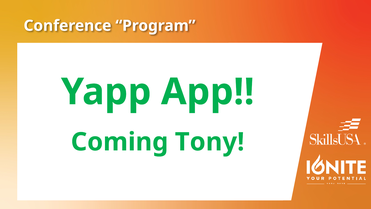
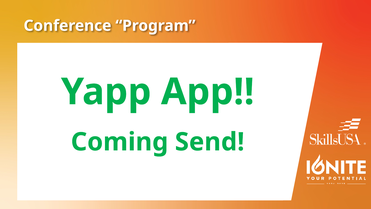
Tony: Tony -> Send (210, 142)
